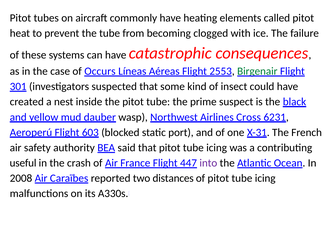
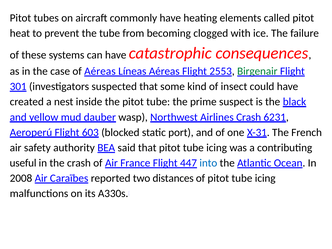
of Occurs: Occurs -> Aéreas (100, 71)
Airlines Cross: Cross -> Crash (249, 117)
into colour: purple -> blue (208, 163)
